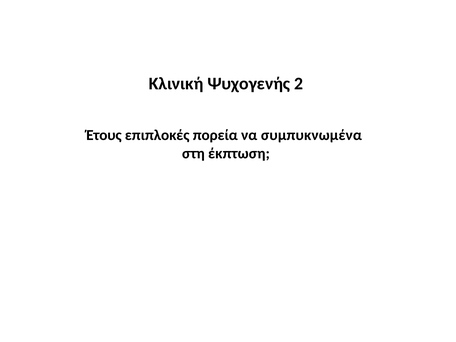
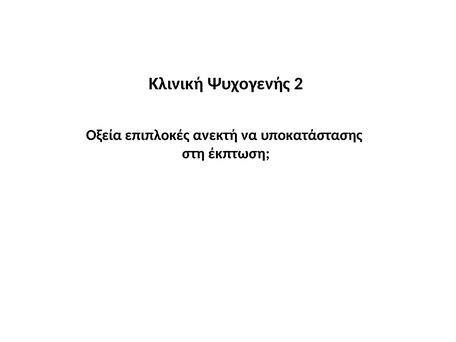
Έτους: Έτους -> Οξεία (104, 135)
πορεία: πορεία -> ανεκτή (215, 135)
συμπυκνωμένα: συμπυκνωμένα -> υποκατάστασης (312, 135)
